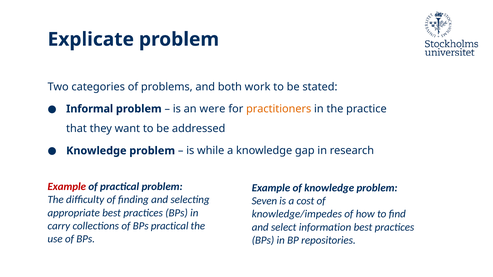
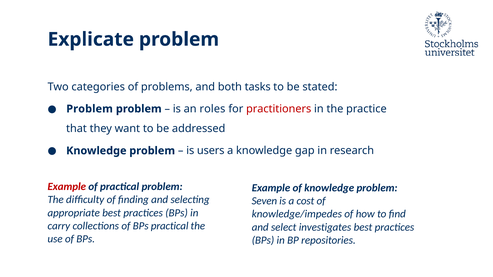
work: work -> tasks (258, 87)
Informal: Informal -> Problem (90, 109)
were: were -> roles (212, 109)
practitioners colour: orange -> red (279, 109)
while: while -> users (211, 151)
information: information -> investigates (325, 227)
